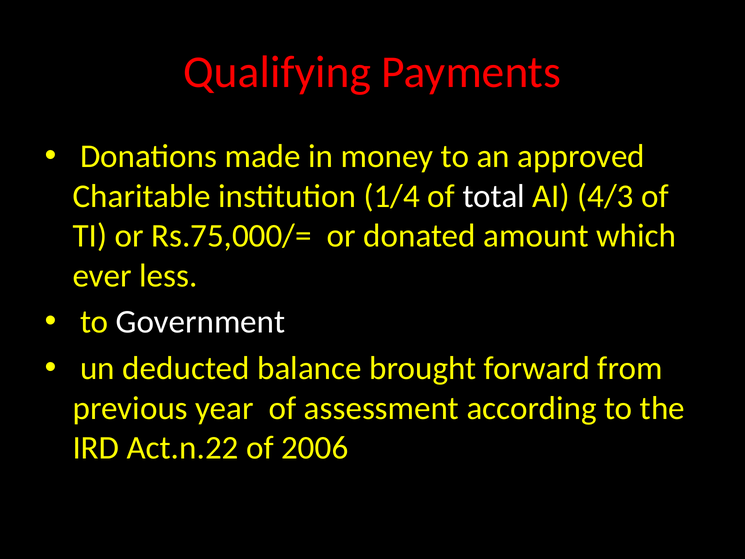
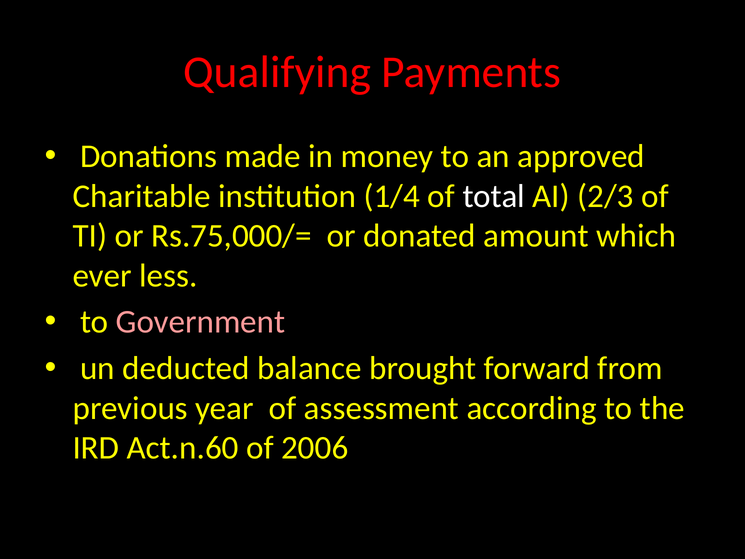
4/3: 4/3 -> 2/3 (606, 196)
Government colour: white -> pink (200, 322)
Act.n.22: Act.n.22 -> Act.n.60 (183, 448)
